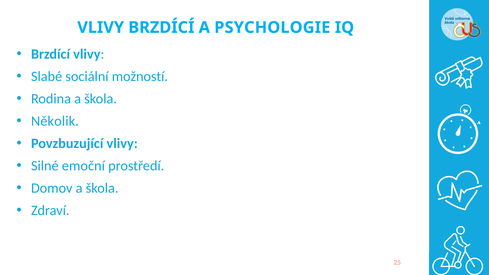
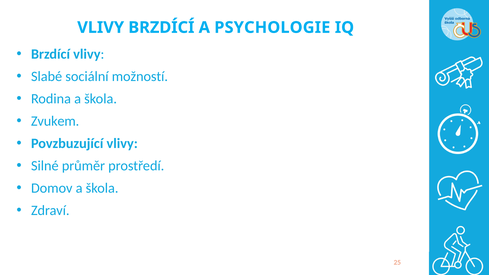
Několik: Několik -> Zvukem (55, 121)
emoční: emoční -> průměr (83, 166)
